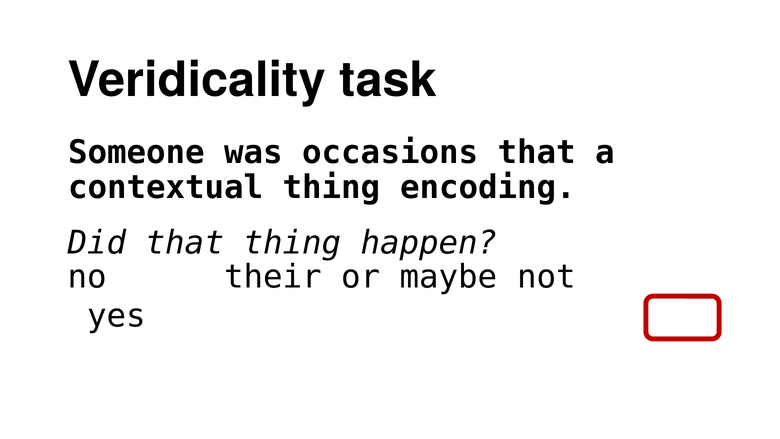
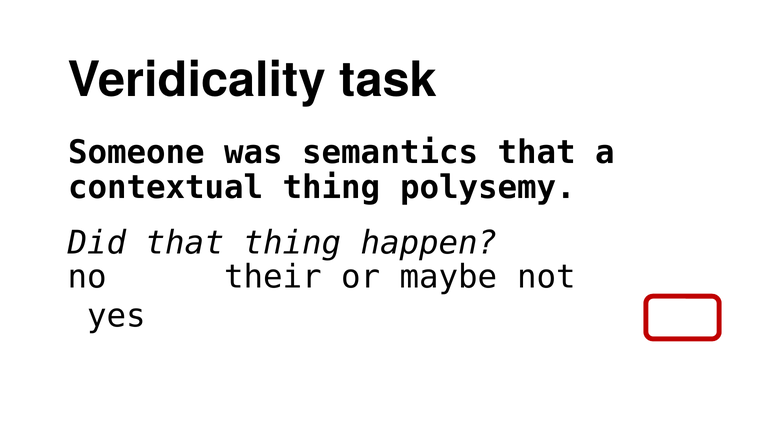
occasions: occasions -> semantics (390, 152)
encoding: encoding -> polysemy (488, 187)
